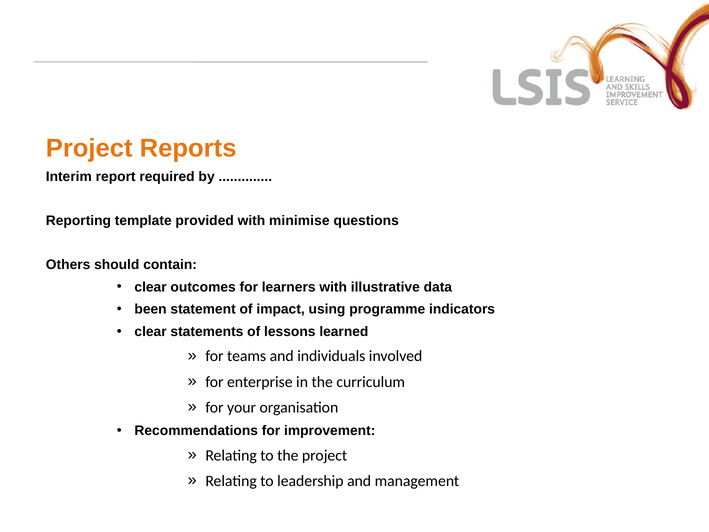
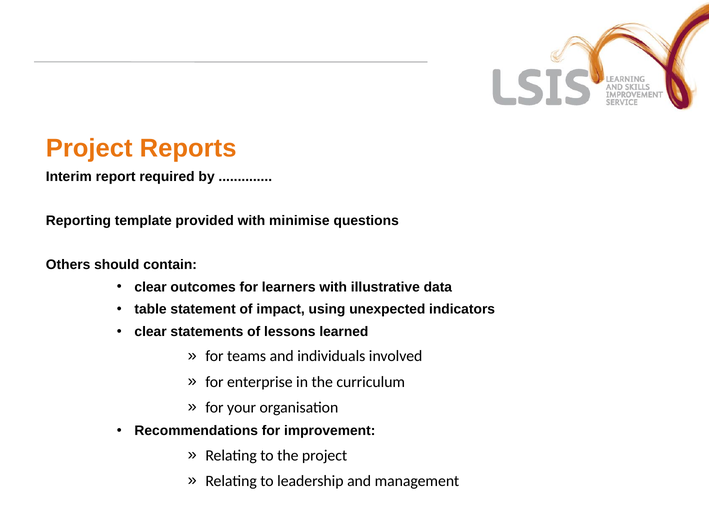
been: been -> table (151, 309)
programme: programme -> unexpected (387, 309)
